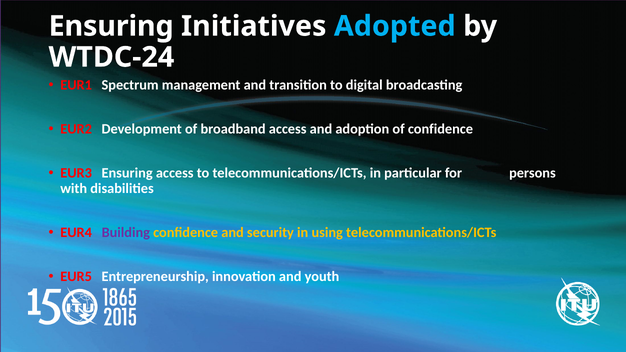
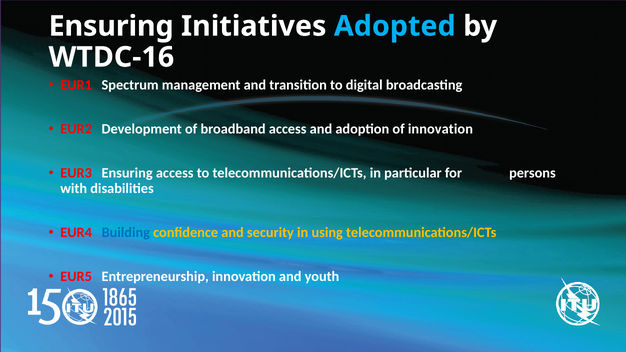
WTDC-24: WTDC-24 -> WTDC-16 (111, 57)
of confidence: confidence -> innovation (440, 129)
Building colour: purple -> blue (126, 233)
